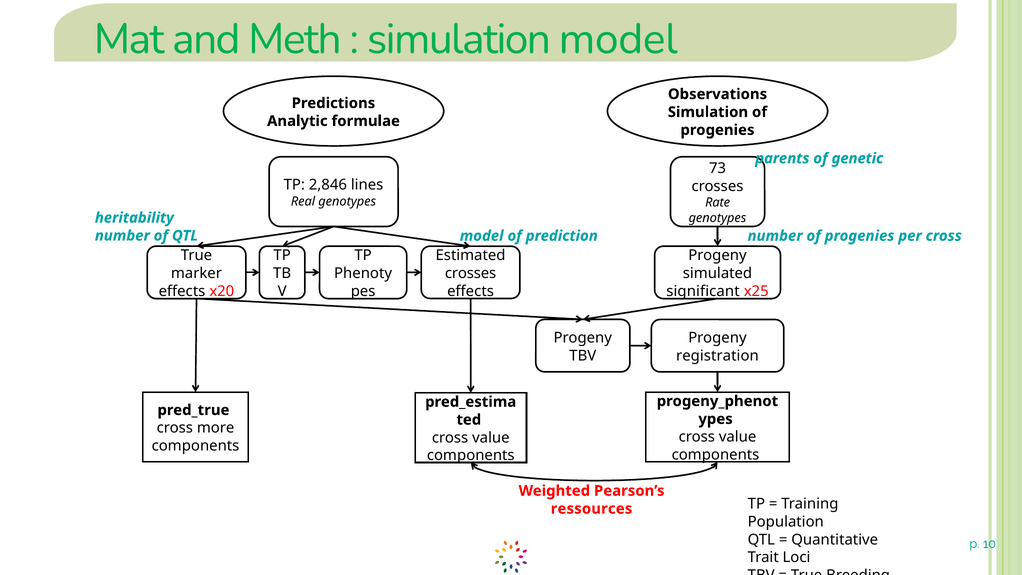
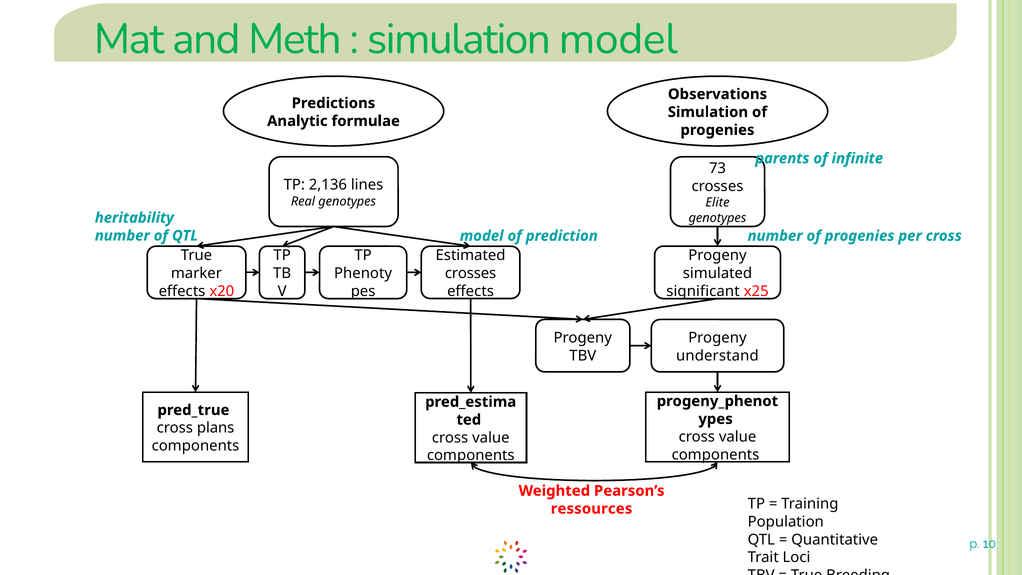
genetic: genetic -> infinite (857, 158)
2,846: 2,846 -> 2,136 (328, 185)
Rate: Rate -> Elite (717, 203)
registration: registration -> understand (717, 356)
more: more -> plans (216, 428)
